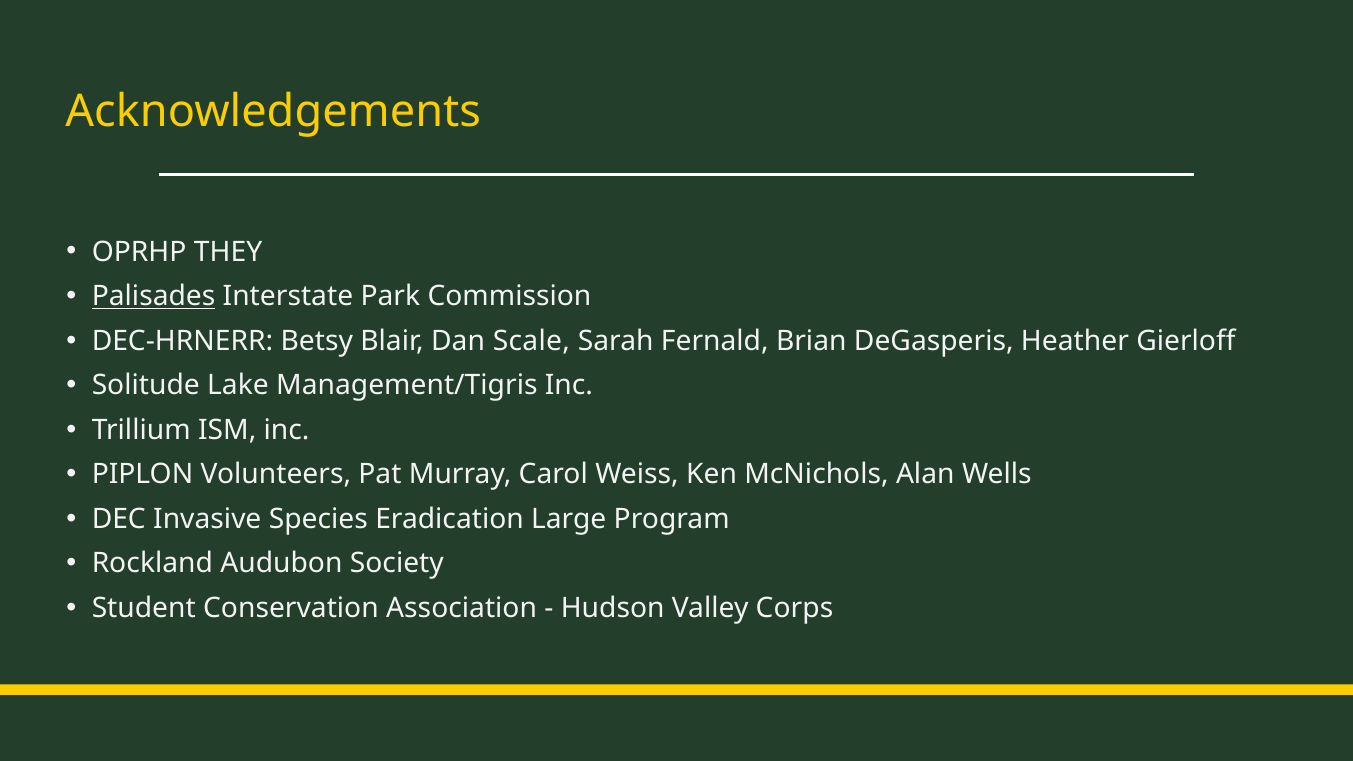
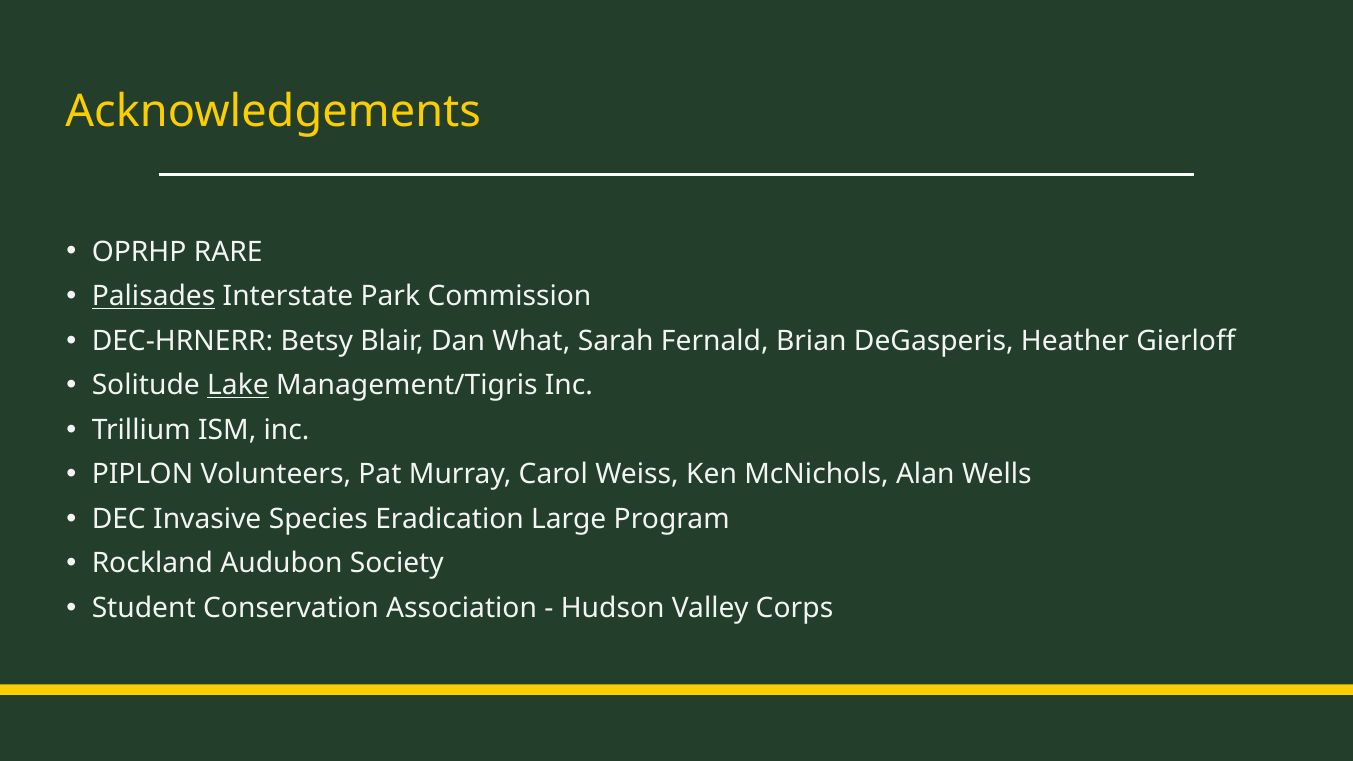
THEY: THEY -> RARE (228, 252)
Scale: Scale -> What (531, 341)
Lake underline: none -> present (238, 385)
